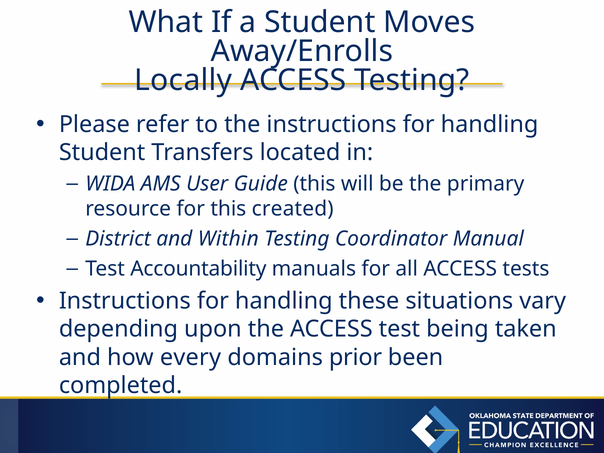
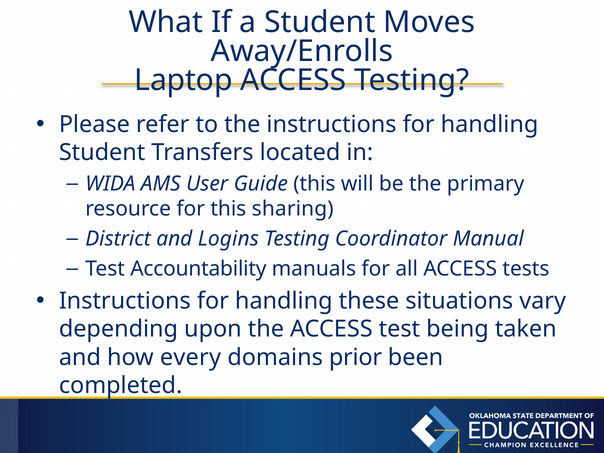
Locally: Locally -> Laptop (183, 80)
created: created -> sharing (293, 209)
Within: Within -> Logins (228, 239)
